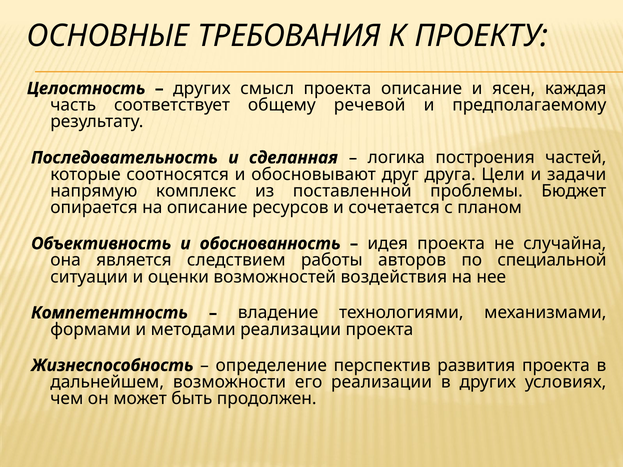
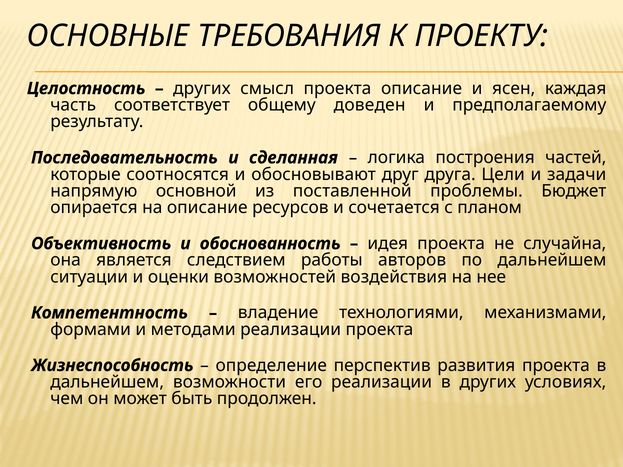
речевой: речевой -> доведен (370, 105)
комплекс: комплекс -> основной (196, 191)
по специальной: специальной -> дальнейшем (552, 260)
